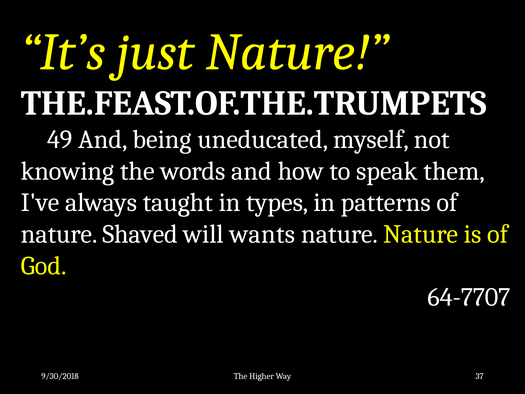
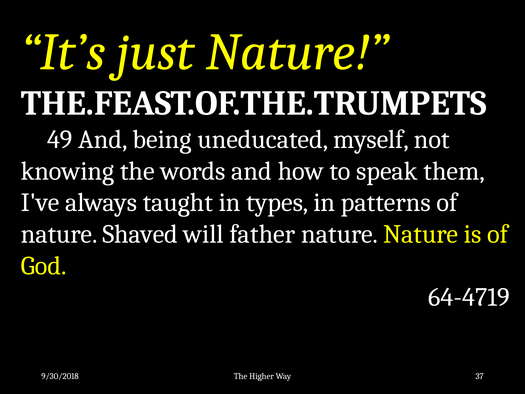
wants: wants -> father (262, 234)
64-7707: 64-7707 -> 64-4719 (469, 297)
